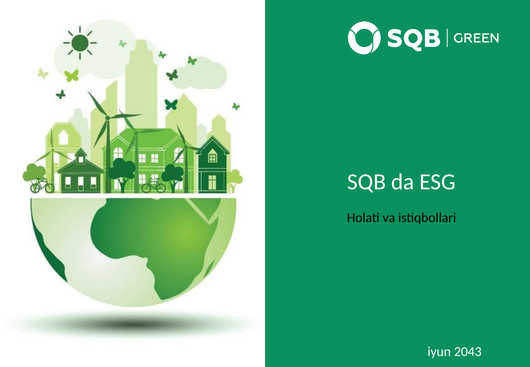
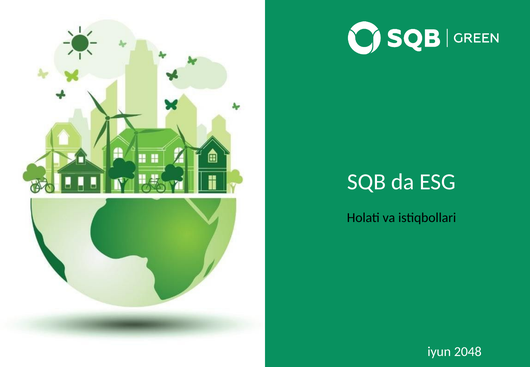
2043: 2043 -> 2048 (468, 352)
